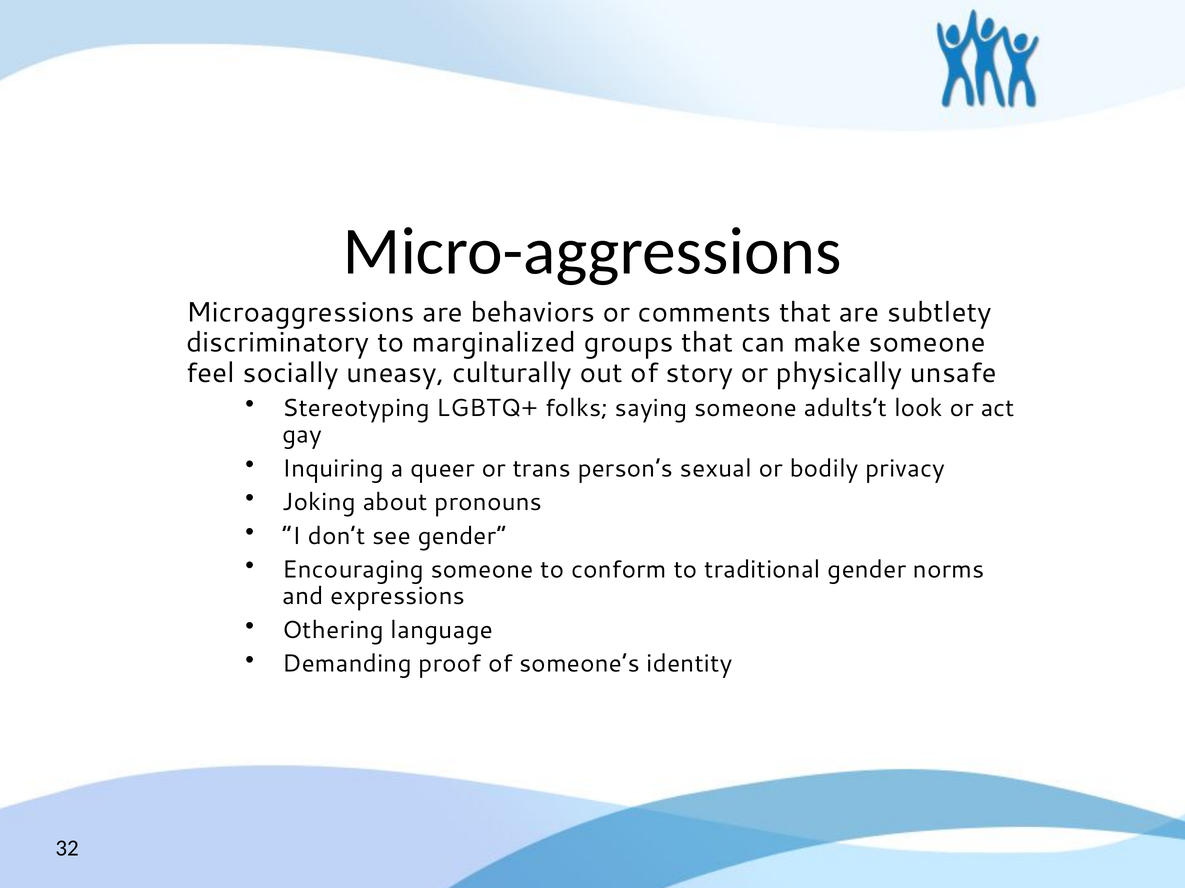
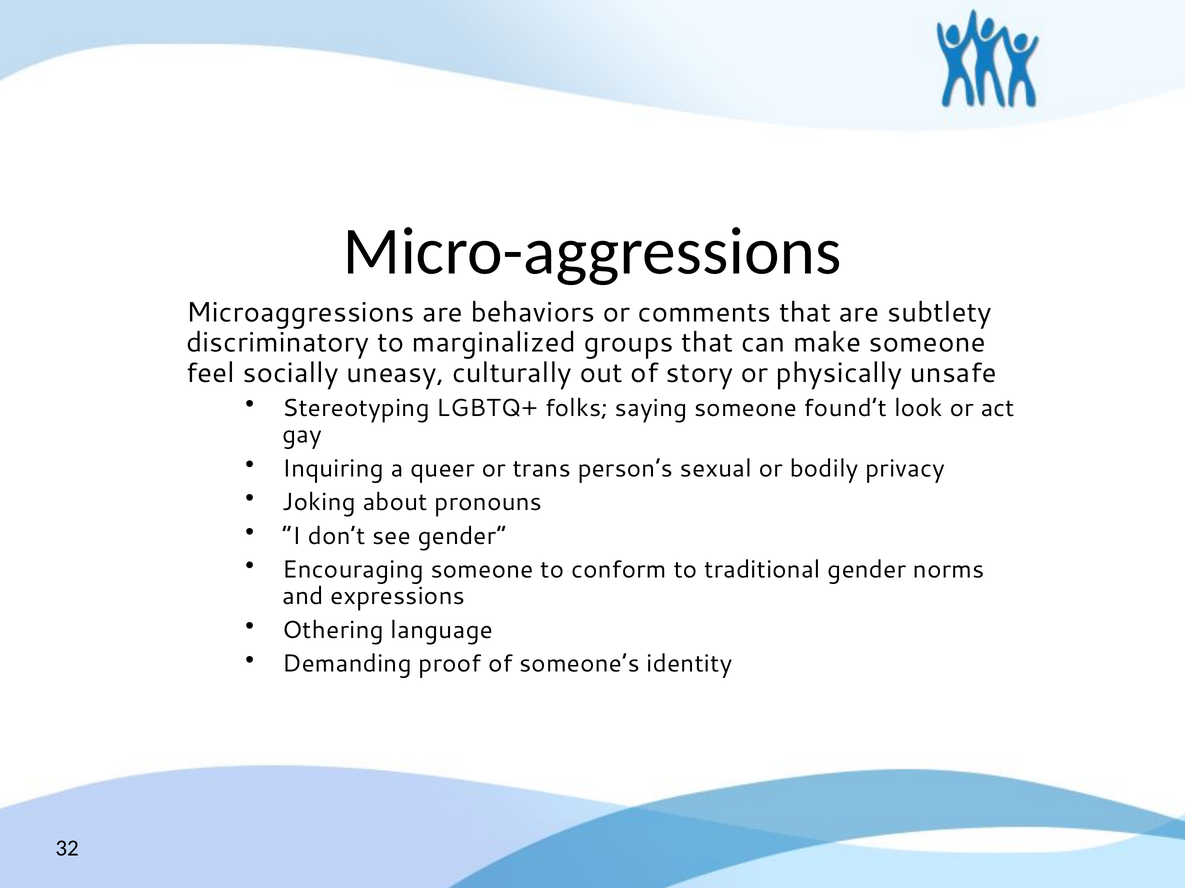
adults’t: adults’t -> found’t (845, 408)
